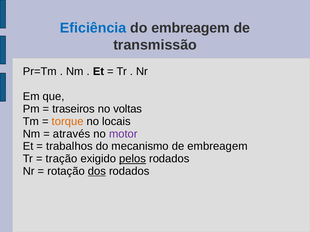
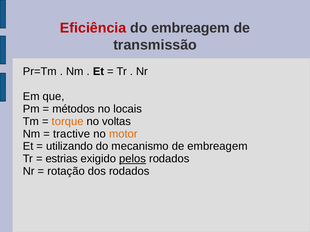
Eficiência colour: blue -> red (93, 28)
traseiros: traseiros -> métodos (74, 109)
voltas: voltas -> locais (128, 109)
locais: locais -> voltas (117, 122)
através: através -> tractive (72, 134)
motor colour: purple -> orange (123, 134)
trabalhos: trabalhos -> utilizando (70, 147)
tração: tração -> estrias (62, 159)
dos underline: present -> none (97, 172)
